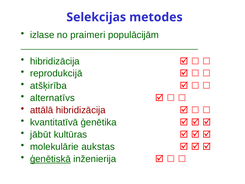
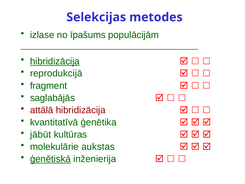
praimeri: praimeri -> īpašums (88, 35)
hibridizācija underline: none -> present (55, 61)
atšķirība: atšķirība -> fragment (49, 86)
alternatīvs: alternatīvs -> saglabājās (53, 98)
